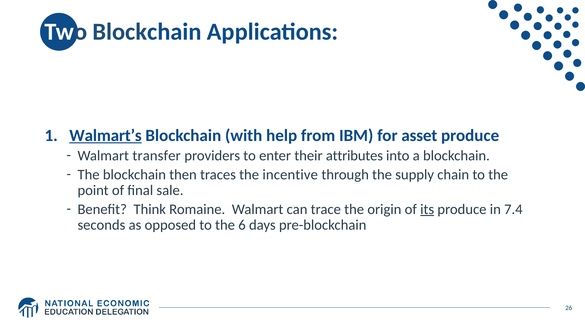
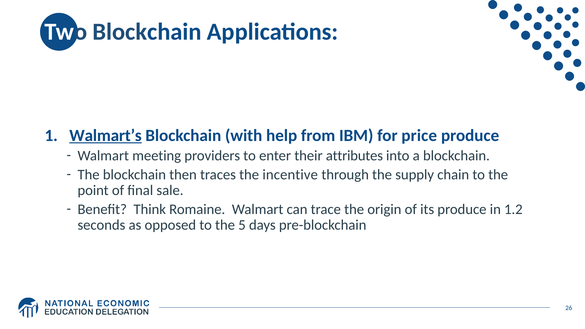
asset: asset -> price (419, 136)
transfer: transfer -> meeting (157, 156)
its underline: present -> none (427, 209)
7.4: 7.4 -> 1.2 (513, 209)
6: 6 -> 5 (242, 225)
